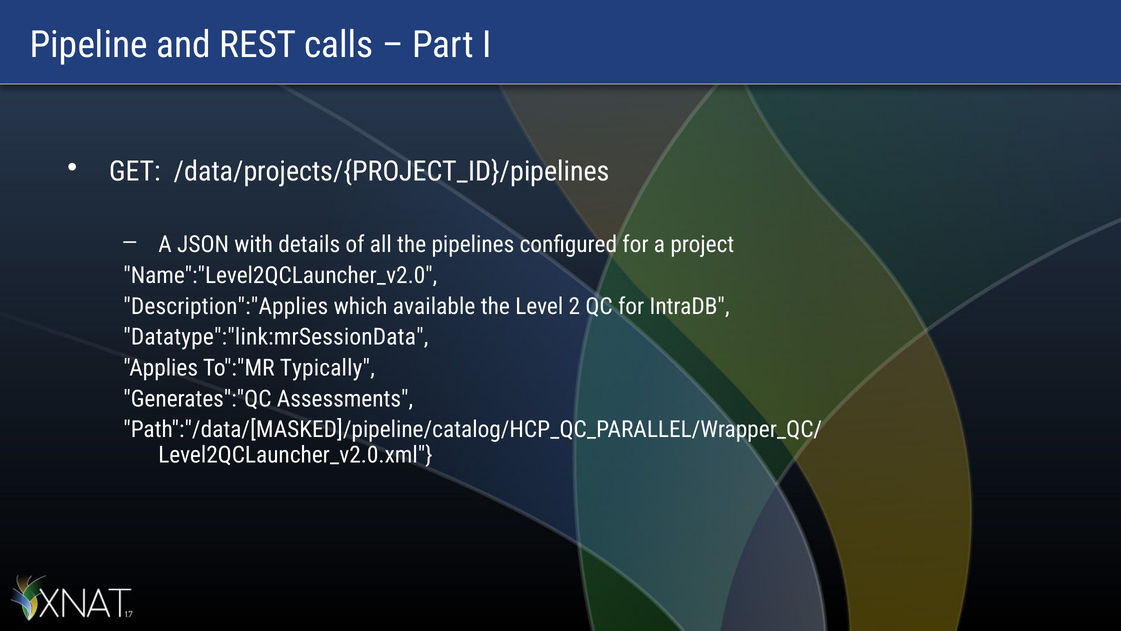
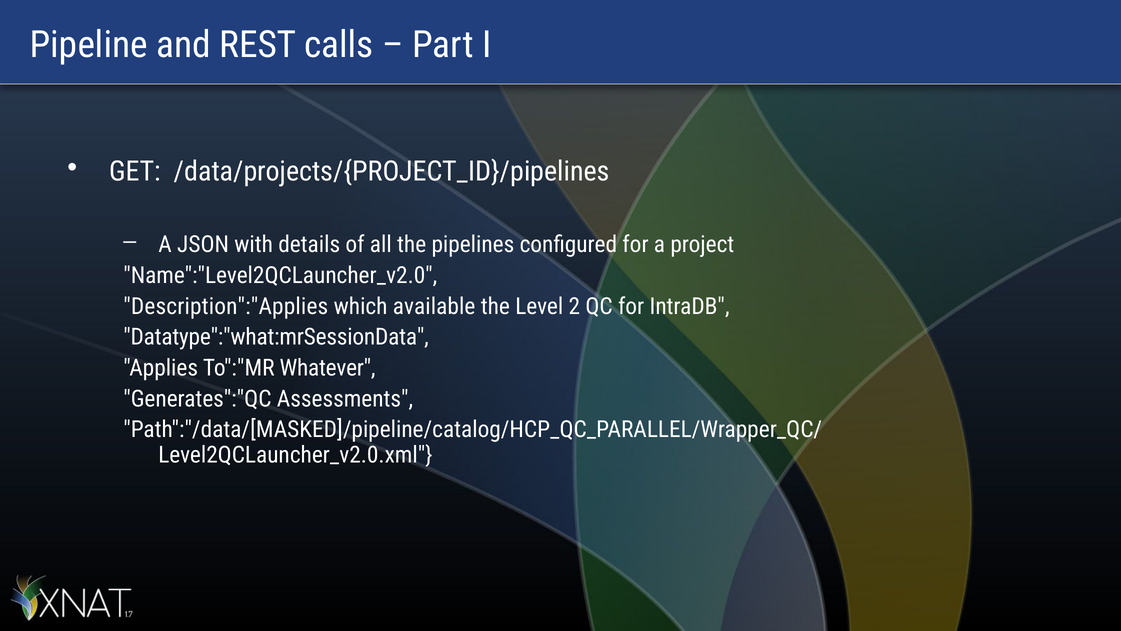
Datatype":"link:mrSessionData: Datatype":"link:mrSessionData -> Datatype":"what:mrSessionData (276, 337)
Typically: Typically -> Whatever (328, 368)
